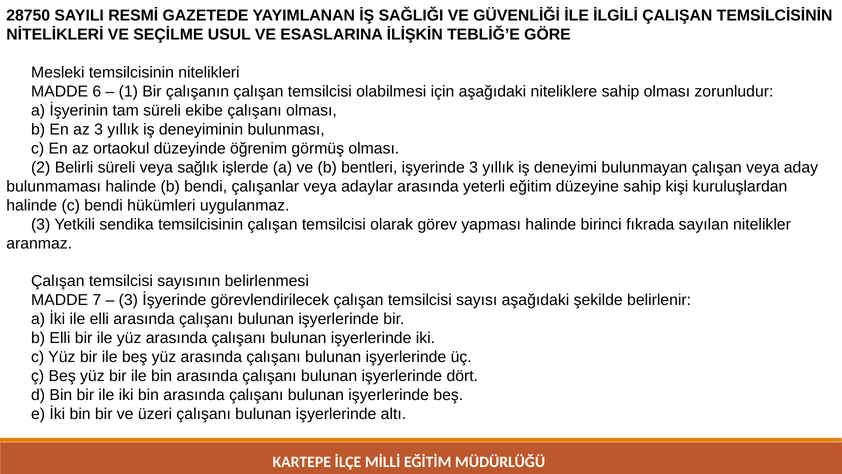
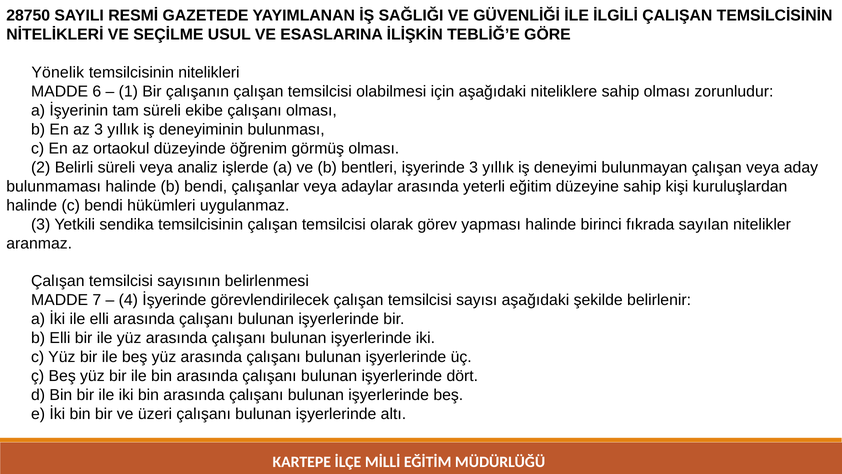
Mesleki: Mesleki -> Yönelik (58, 73)
sağlık: sağlık -> analiz (198, 167)
3: 3 -> 4 (128, 300)
